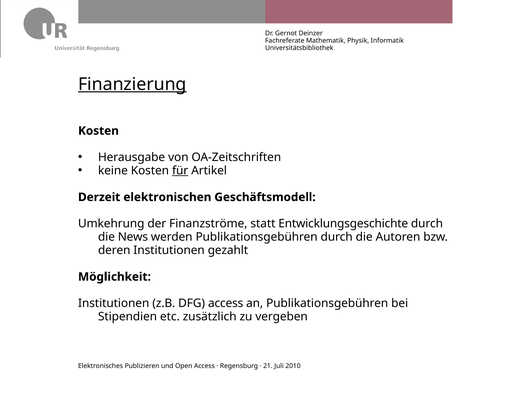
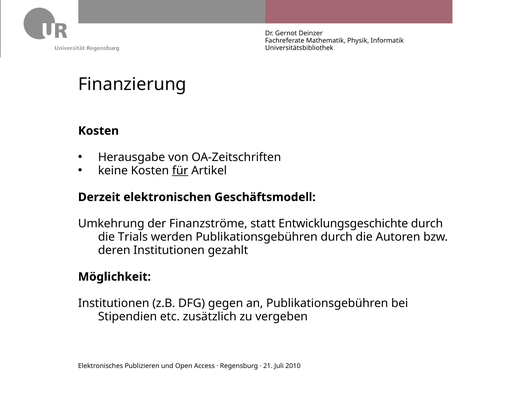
Finanzierung underline: present -> none (132, 84)
News: News -> Trials (133, 237)
DFG access: access -> gegen (226, 304)
